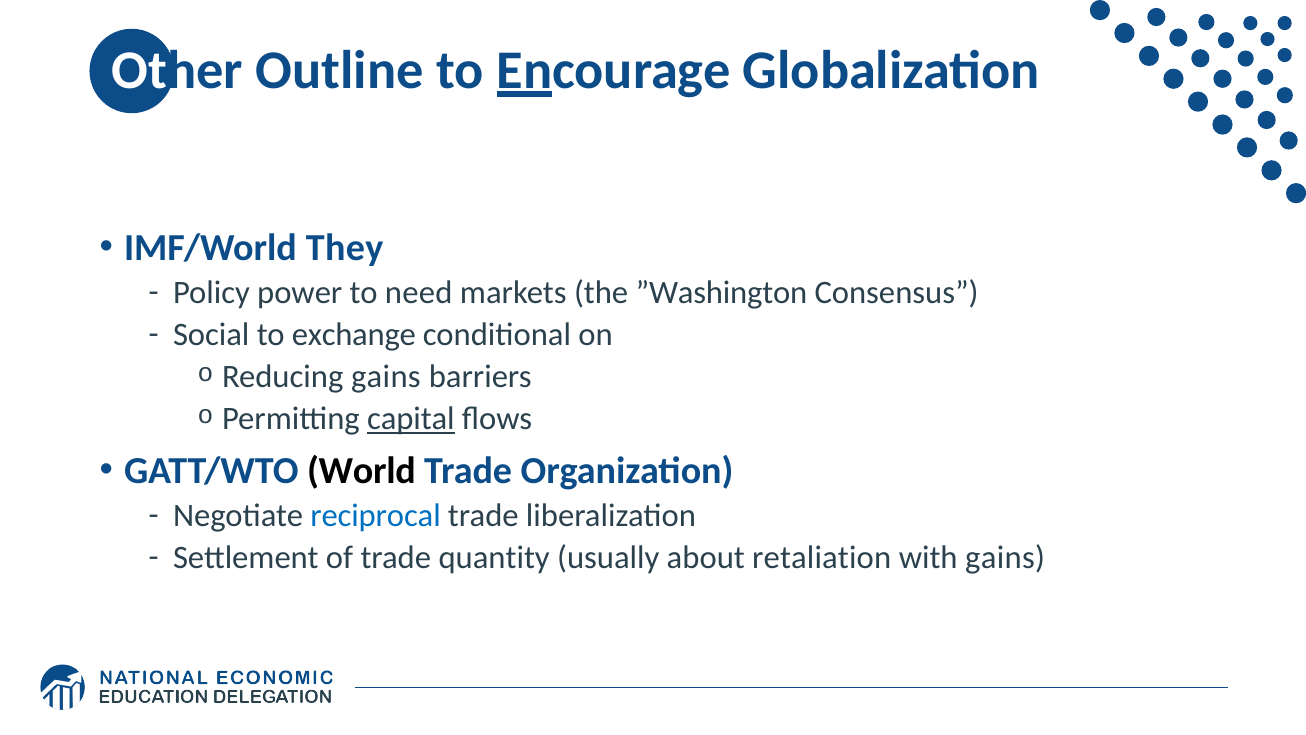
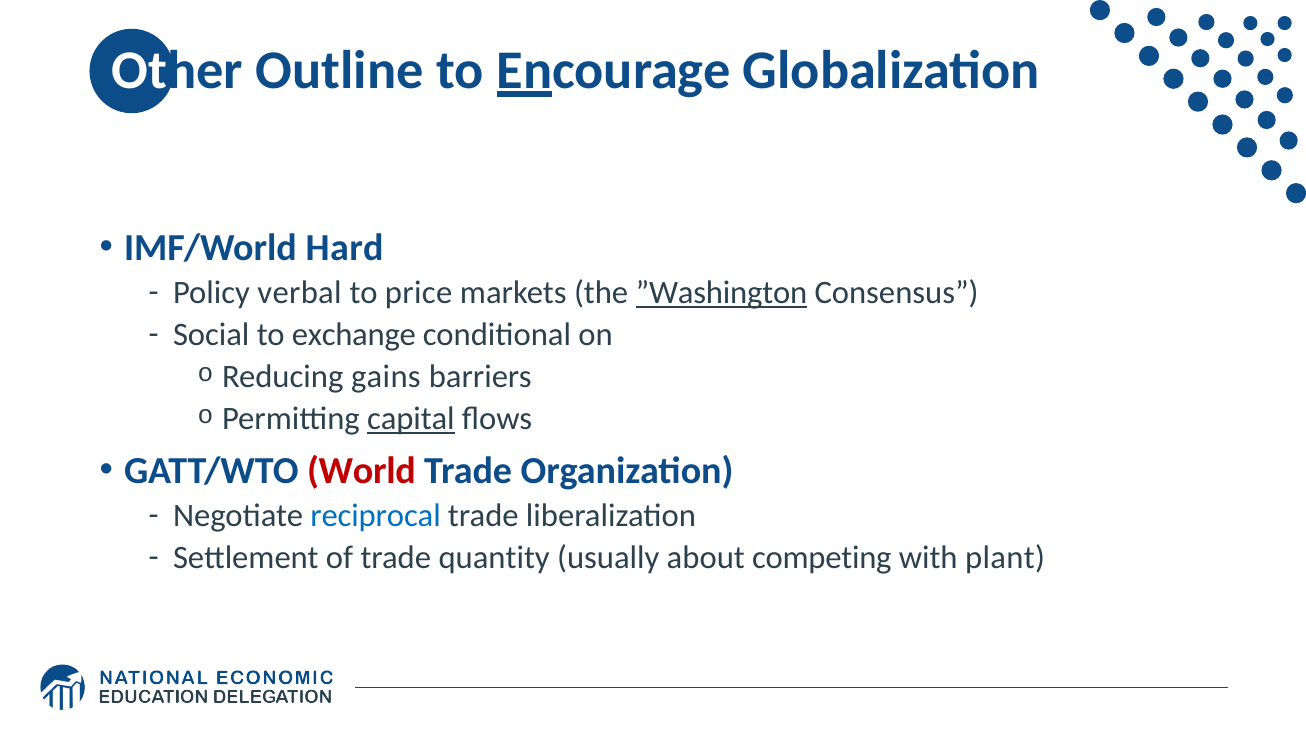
They: They -> Hard (345, 248)
power: power -> verbal (300, 293)
need: need -> price (419, 293)
”Washington underline: none -> present (721, 293)
World colour: black -> red (361, 470)
retaliation: retaliation -> competing (822, 558)
with gains: gains -> plant (1005, 558)
